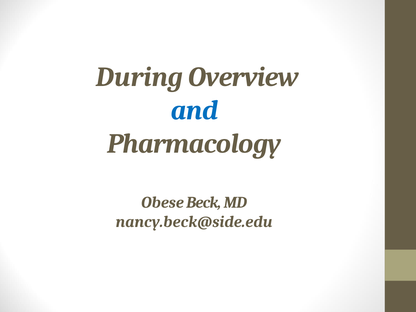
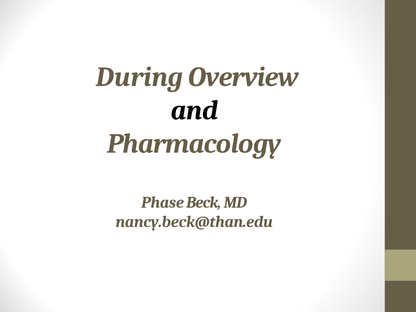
and colour: blue -> black (195, 110)
Obese: Obese -> Phase (163, 203)
nancy.beck@side.edu: nancy.beck@side.edu -> nancy.beck@than.edu (194, 222)
